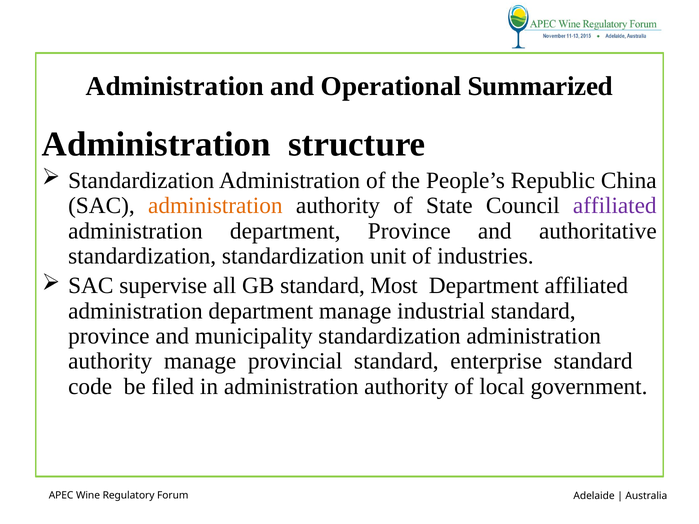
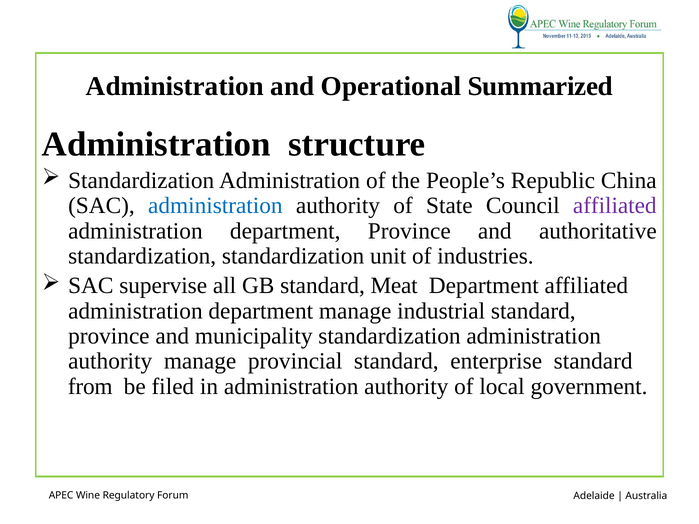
administration colour: orange -> blue (215, 206)
Most: Most -> Meat (394, 286)
code: code -> from (90, 387)
